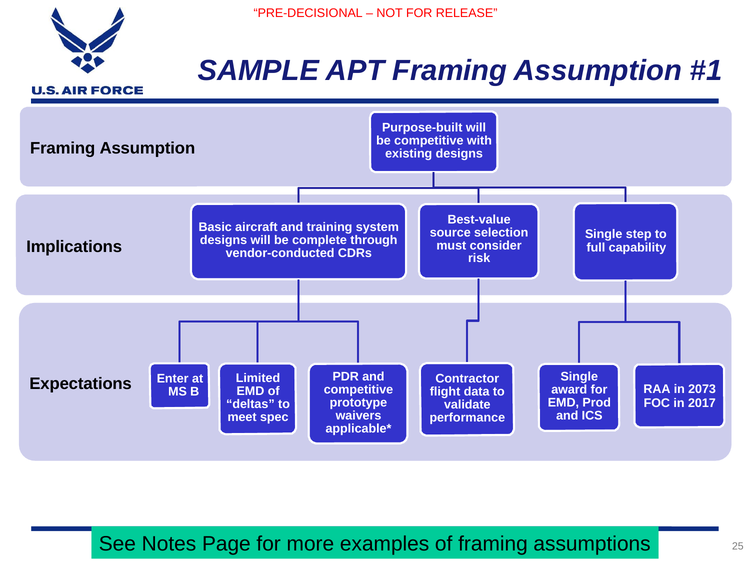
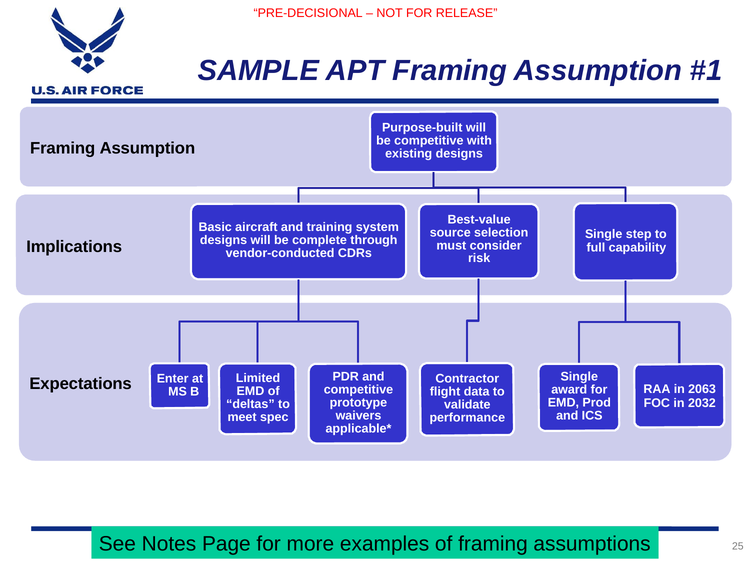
2073: 2073 -> 2063 (702, 390)
2017: 2017 -> 2032 (702, 404)
